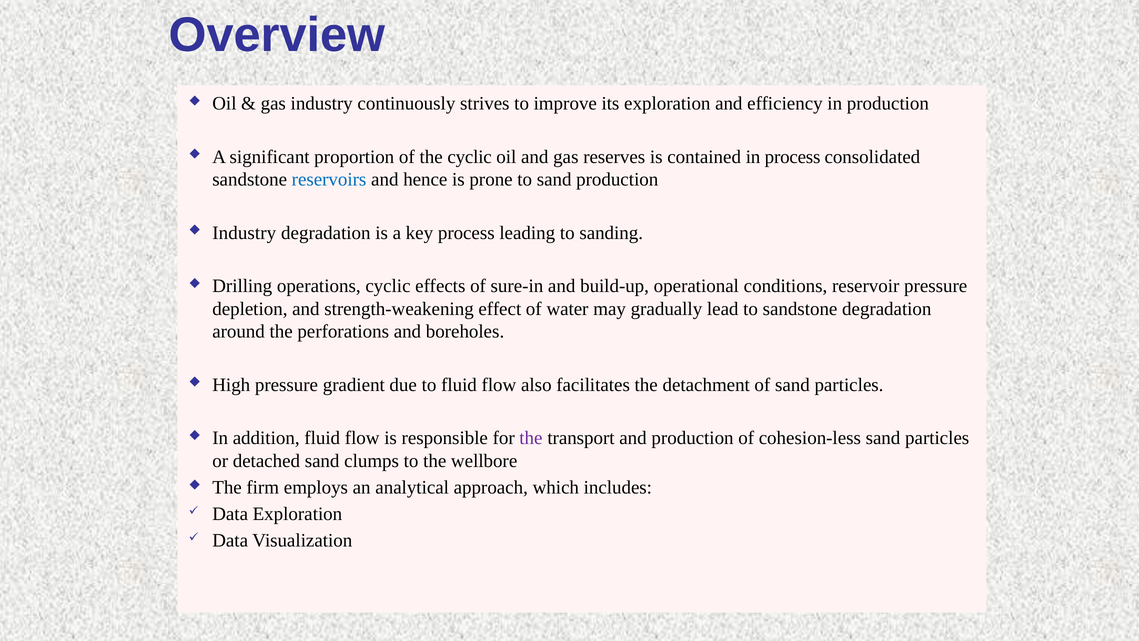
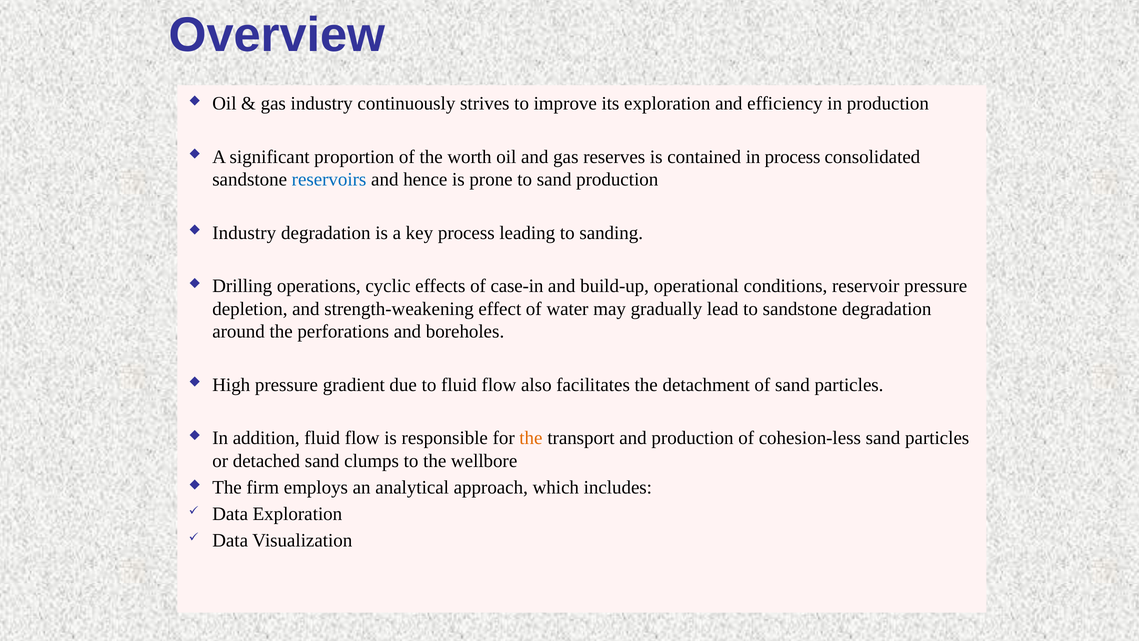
the cyclic: cyclic -> worth (470, 157)
sure-in: sure-in -> case-in (517, 286)
the colour: purple -> orange (531, 438)
